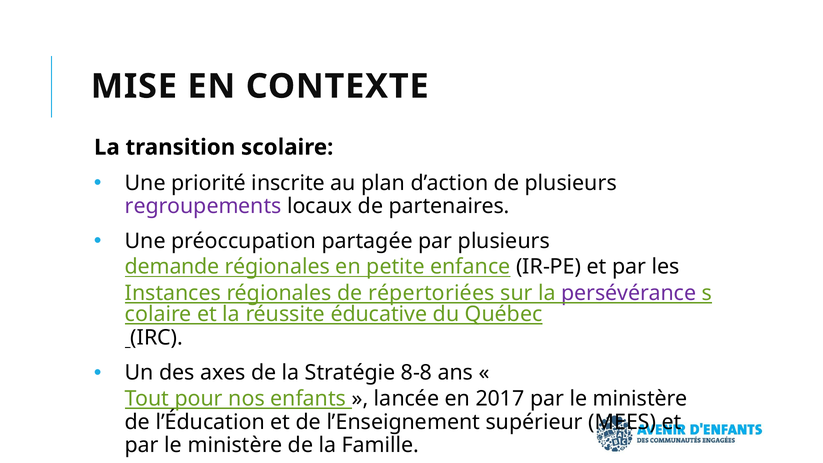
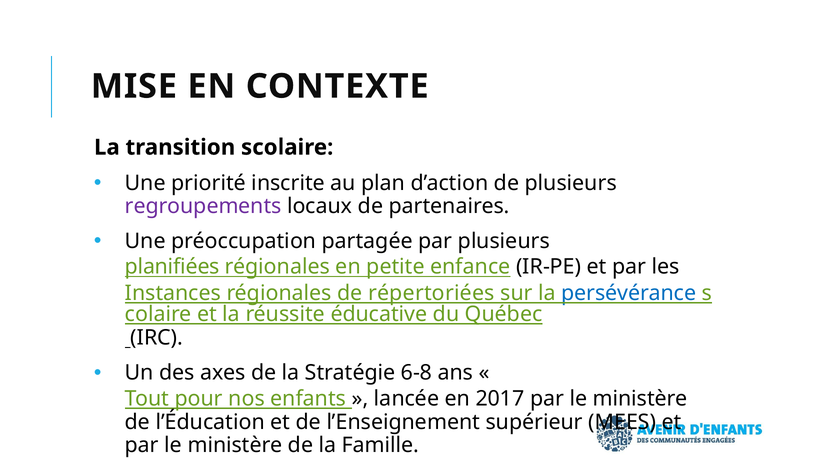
demande: demande -> planifiées (172, 267)
persévérance colour: purple -> blue (629, 293)
8-8: 8-8 -> 6-8 (417, 373)
